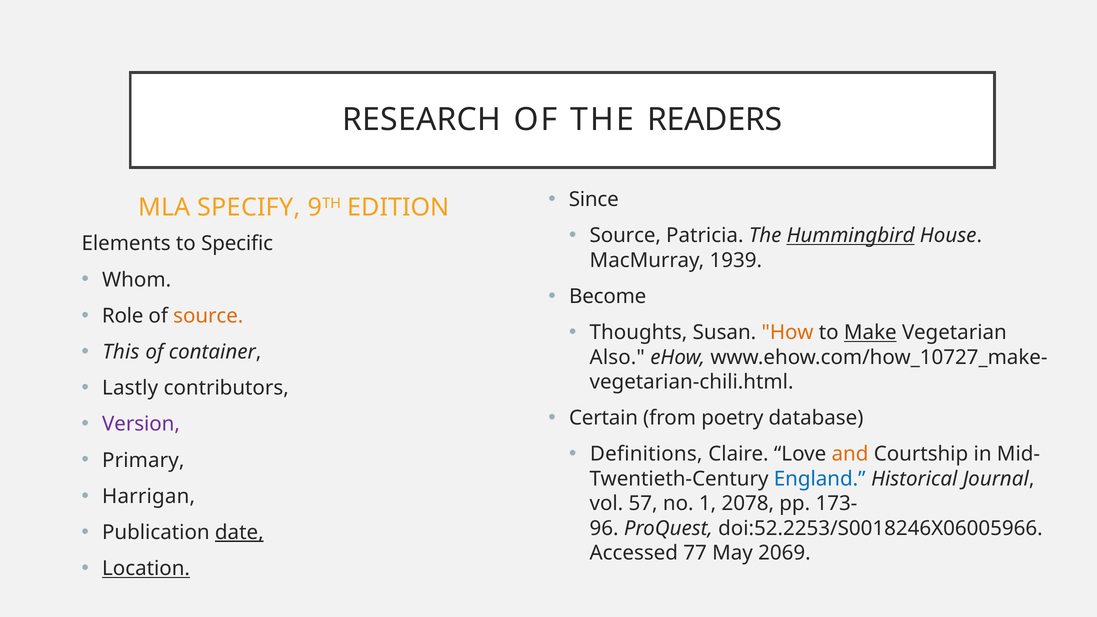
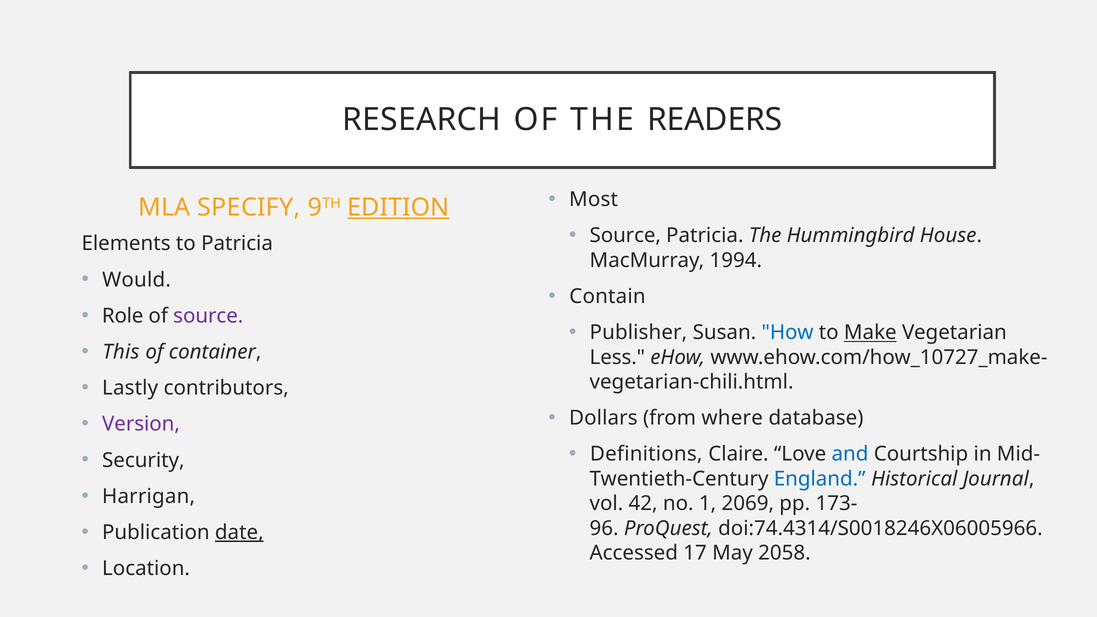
Since: Since -> Most (594, 200)
EDITION underline: none -> present (398, 207)
Hummingbird underline: present -> none (851, 236)
to Specific: Specific -> Patricia (237, 244)
1939: 1939 -> 1994 (736, 260)
Whom: Whom -> Would (137, 280)
Become: Become -> Contain (608, 297)
source colour: orange -> purple (208, 316)
Thoughts: Thoughts -> Publisher (638, 333)
How colour: orange -> blue (788, 333)
Also: Also -> Less (617, 357)
Certain: Certain -> Dollars (603, 418)
poetry: poetry -> where (732, 418)
and colour: orange -> blue (850, 454)
Primary: Primary -> Security (143, 460)
57: 57 -> 42 (643, 504)
2078: 2078 -> 2069 (748, 504)
doi:52.2253/S0018246X06005966: doi:52.2253/S0018246X06005966 -> doi:74.4314/S0018246X06005966 (880, 528)
77: 77 -> 17 (695, 553)
2069: 2069 -> 2058 (784, 553)
Location underline: present -> none (146, 569)
